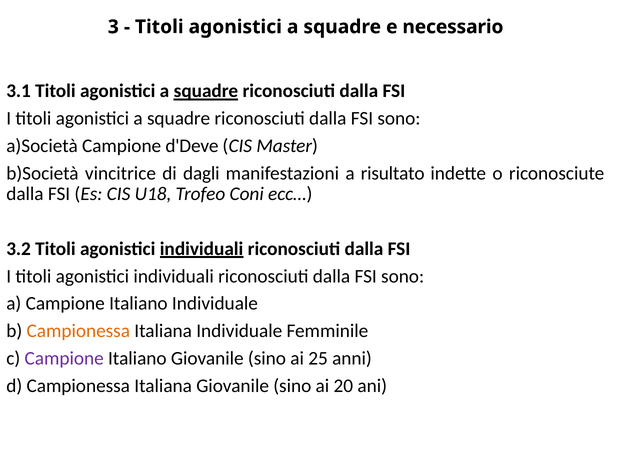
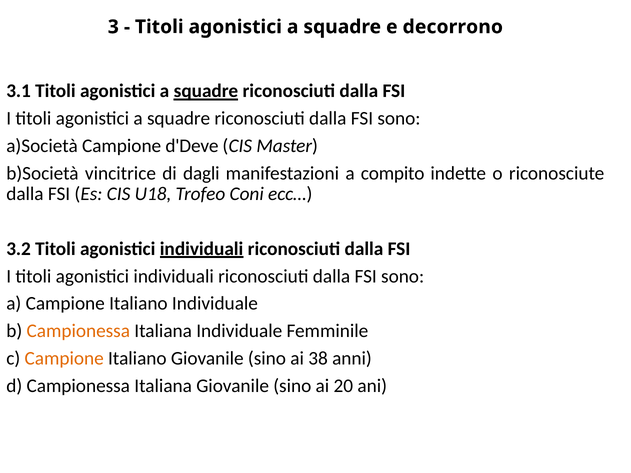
necessario: necessario -> decorrono (453, 27)
risultato: risultato -> compito (393, 173)
Campione colour: purple -> orange (64, 359)
25: 25 -> 38 (318, 359)
